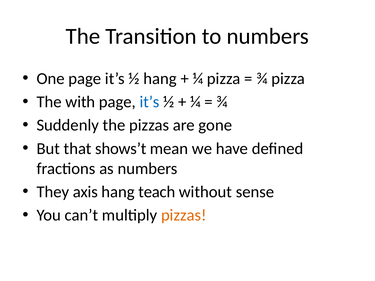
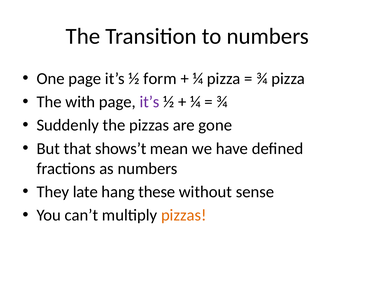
½ hang: hang -> form (160, 79)
it’s colour: blue -> purple (149, 102)
axis: axis -> late (85, 192)
teach: teach -> these (157, 192)
